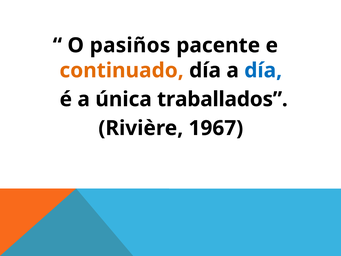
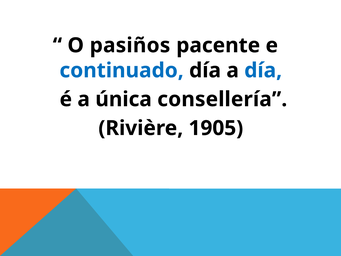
continuado colour: orange -> blue (122, 70)
traballados: traballados -> consellería (222, 99)
1967: 1967 -> 1905 (216, 128)
